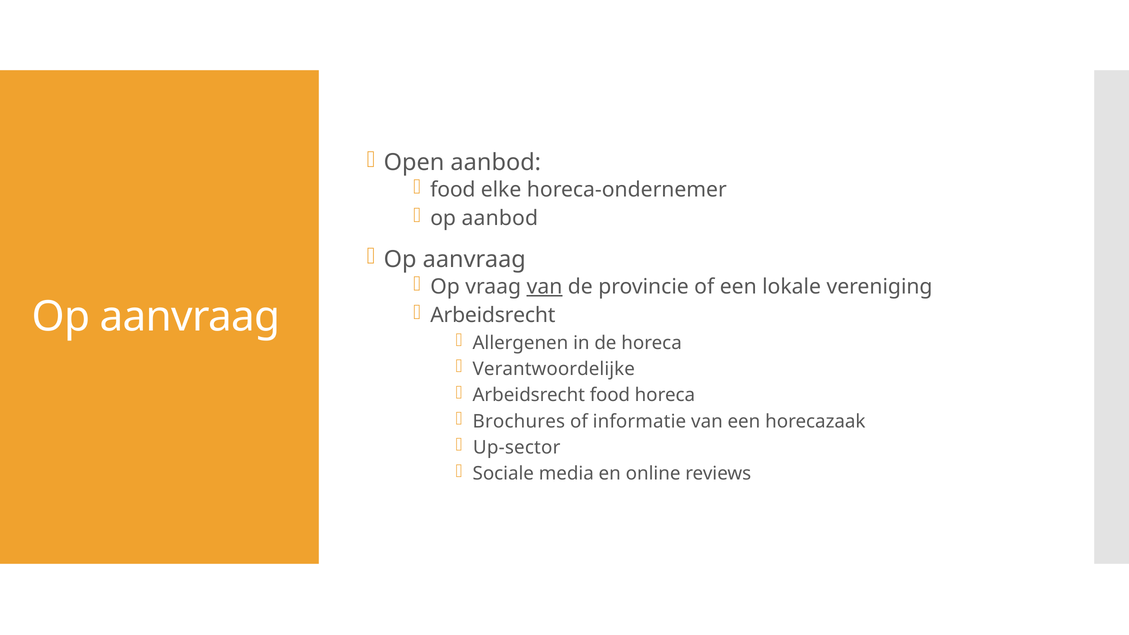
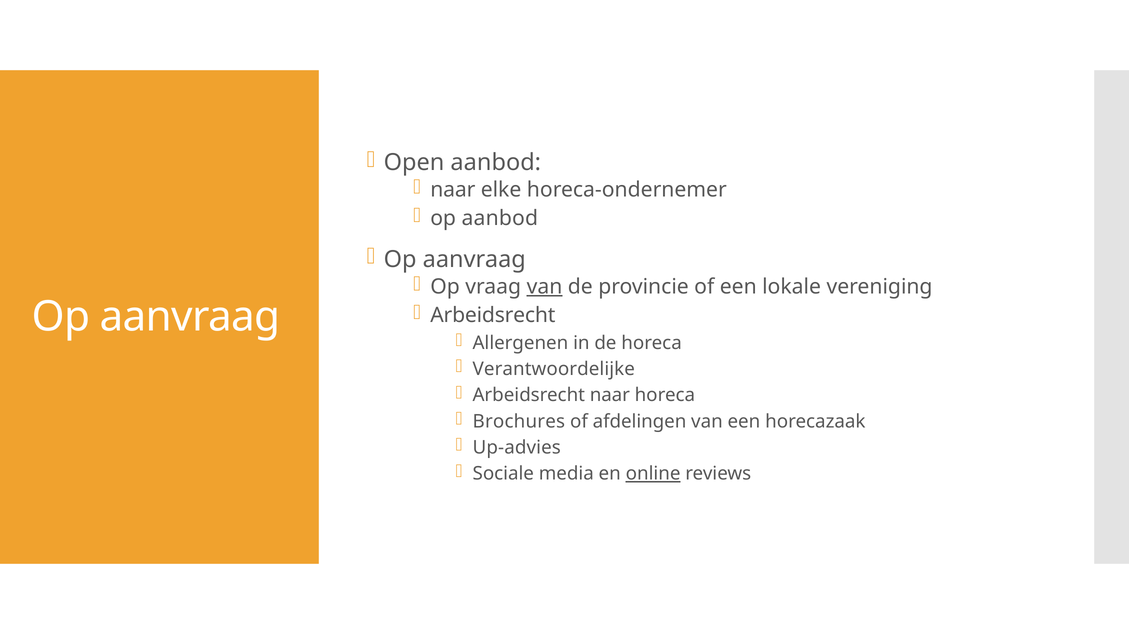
food: food -> naar (453, 190)
Arbeidsrecht food: food -> naar (610, 395)
informatie: informatie -> afdelingen (640, 421)
Up-sector: Up-sector -> Up-advies (517, 448)
online underline: none -> present (653, 474)
